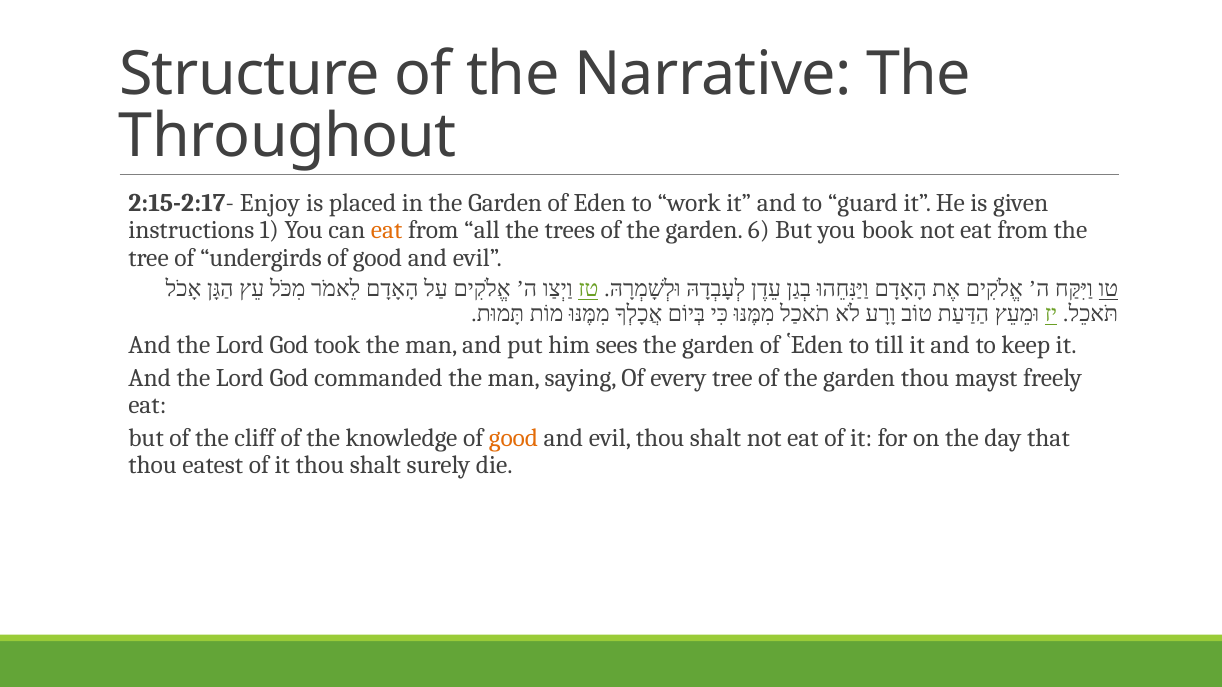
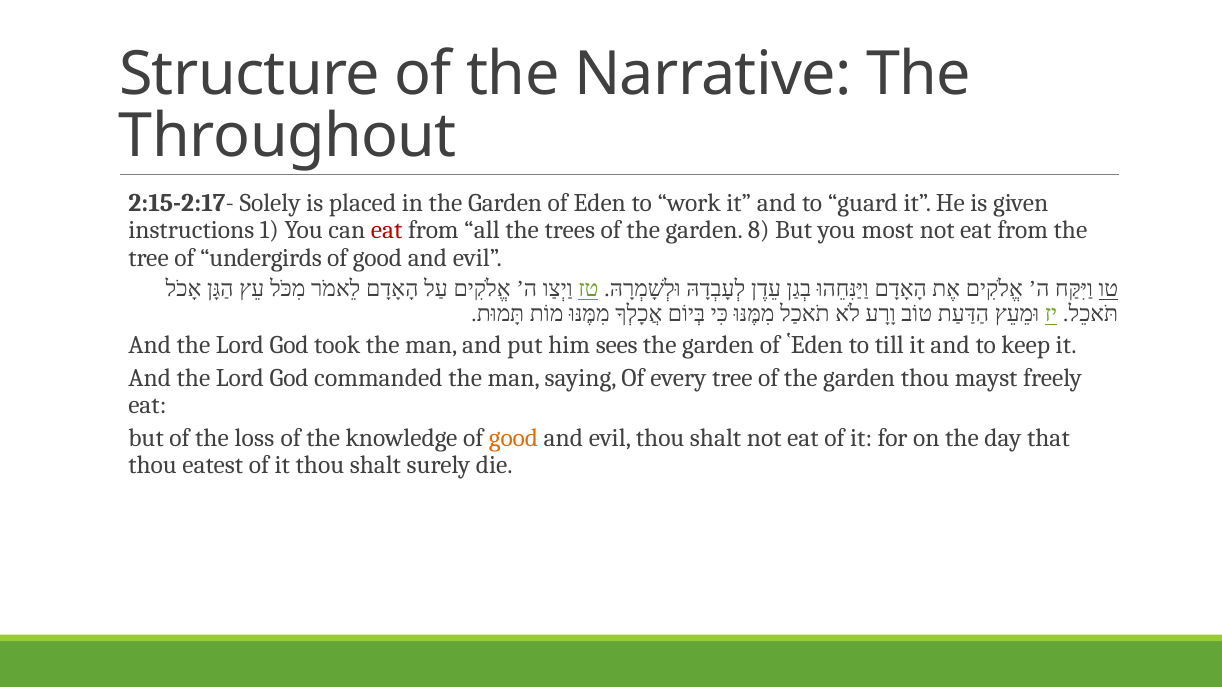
Enjoy: Enjoy -> Solely (270, 203)
eat colour: orange -> red (387, 231)
6: 6 -> 8 (759, 231)
book: book -> most (888, 231)
cliff: cliff -> loss (255, 438)
